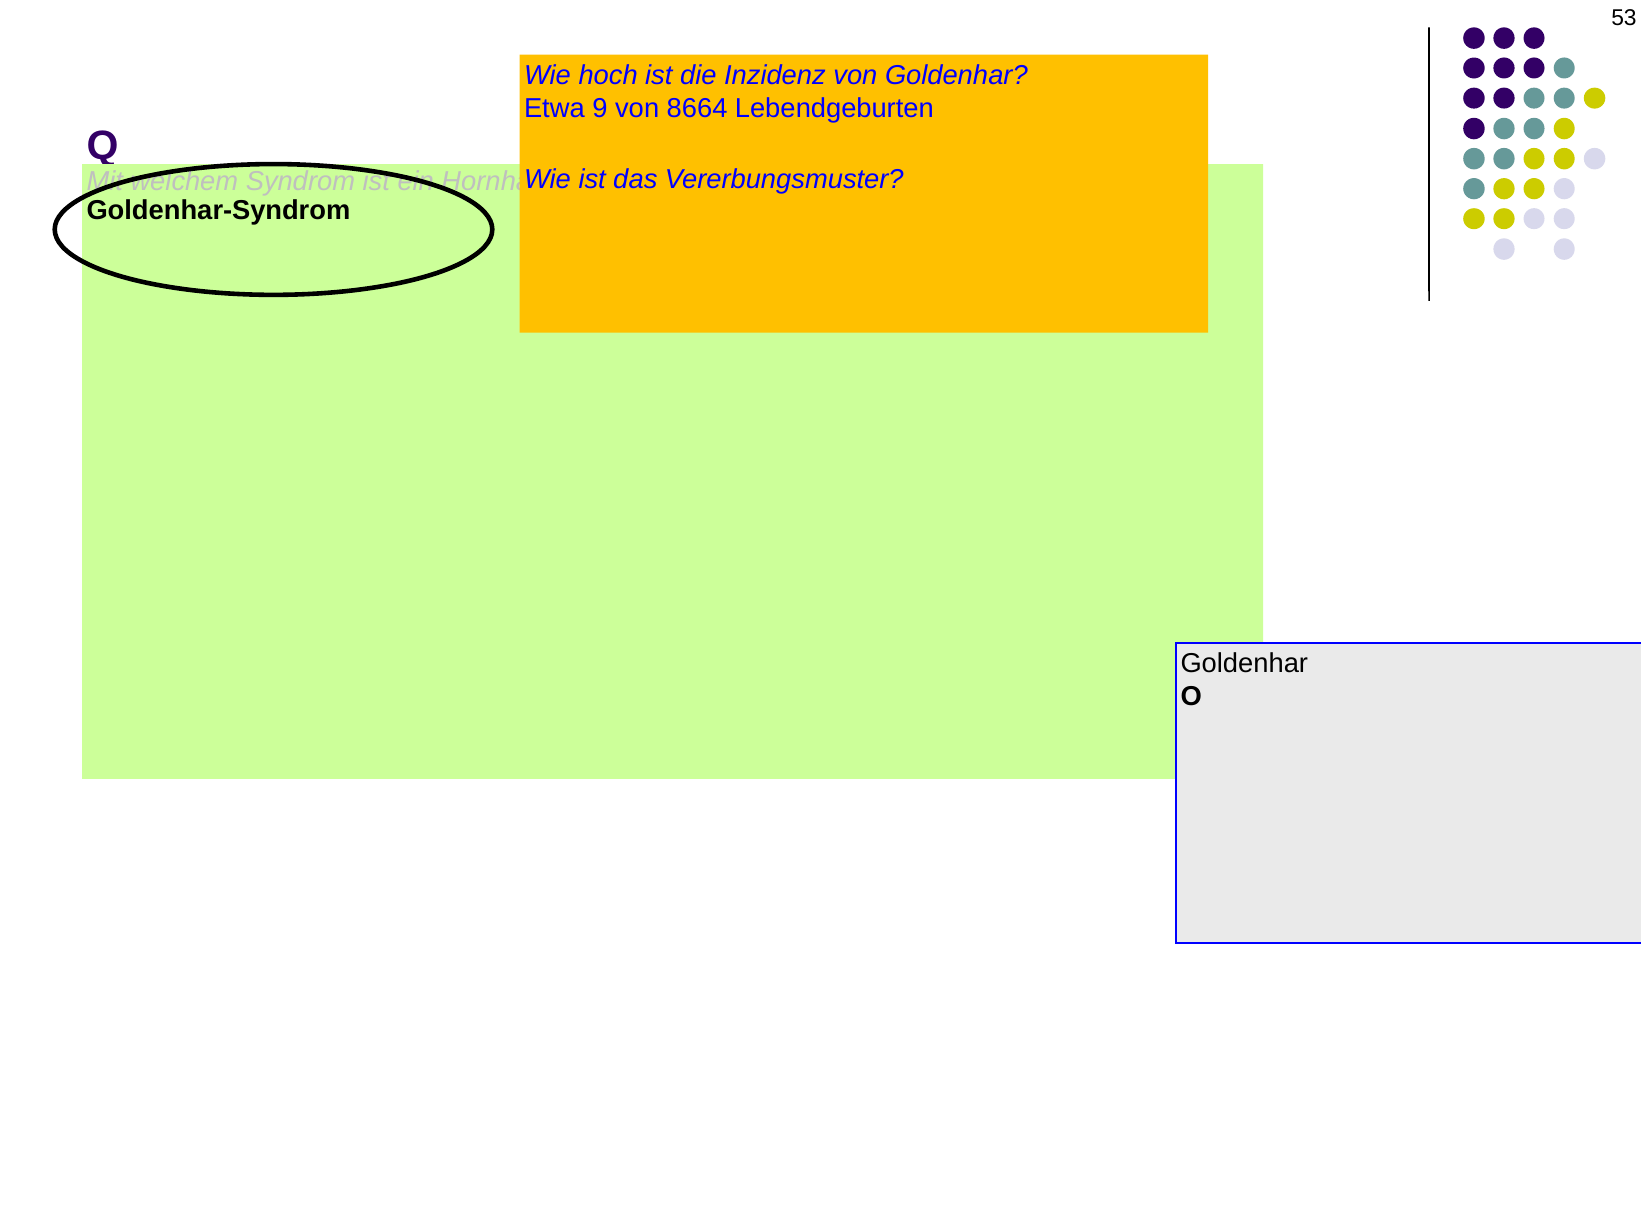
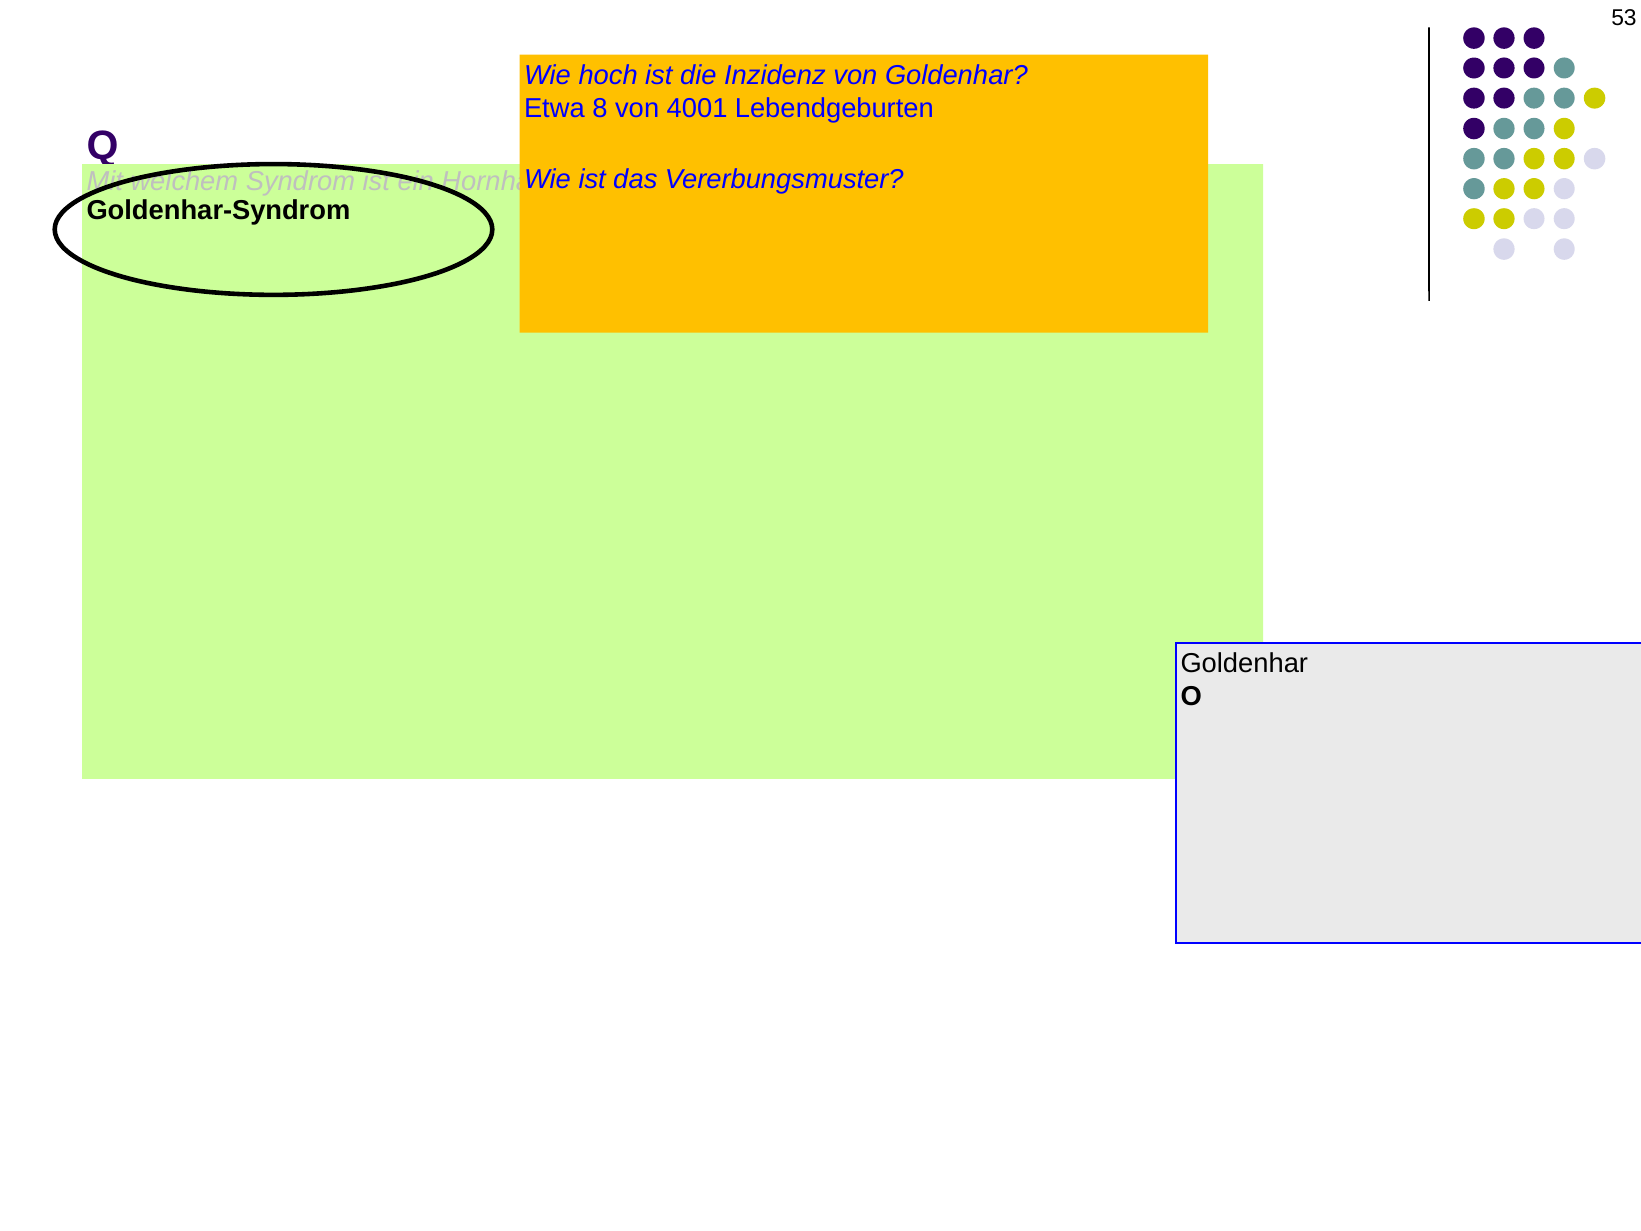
9: 9 -> 8 (600, 108)
8664: 8664 -> 4001 (697, 108)
